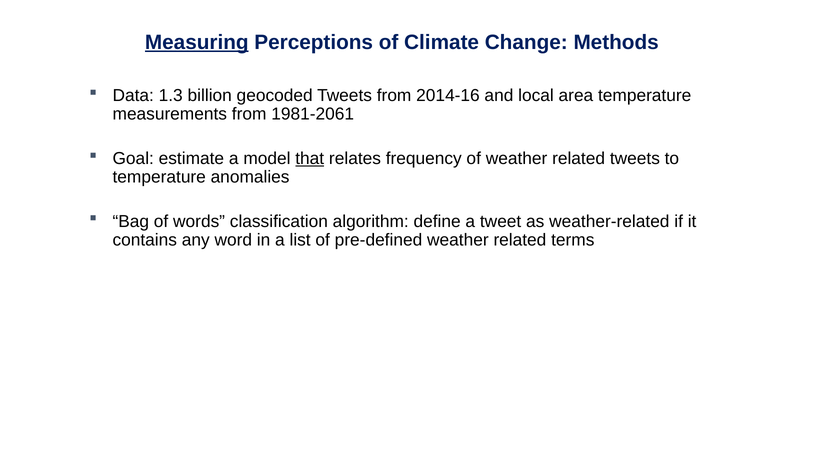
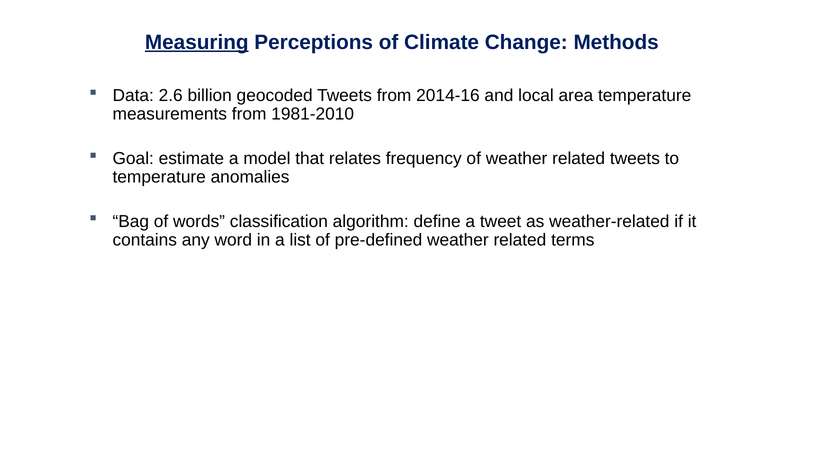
1.3: 1.3 -> 2.6 (171, 95)
1981-2061: 1981-2061 -> 1981-2010 (313, 114)
that underline: present -> none (310, 158)
